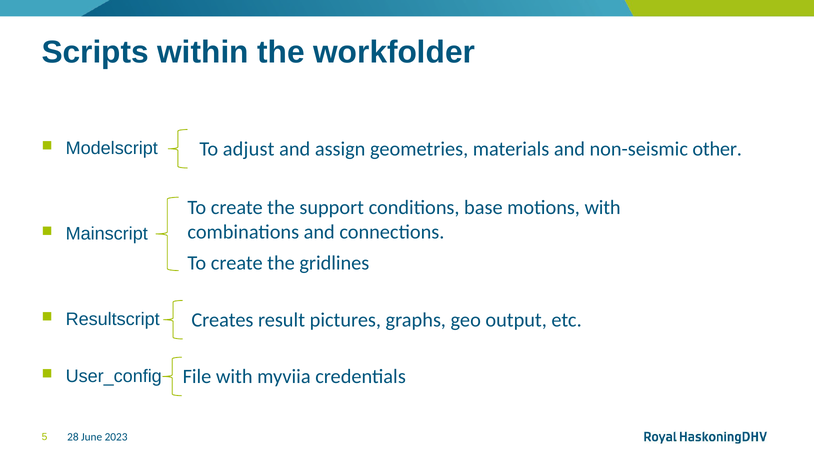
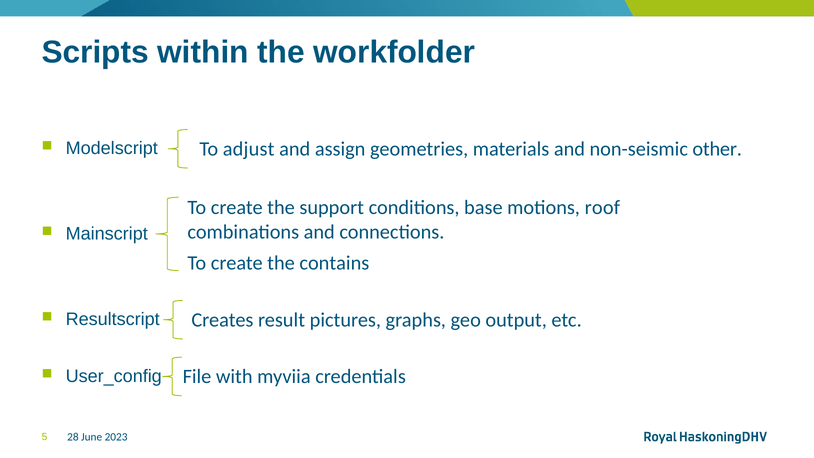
motions with: with -> roof (602, 207)
gridlines: gridlines -> contains (334, 263)
